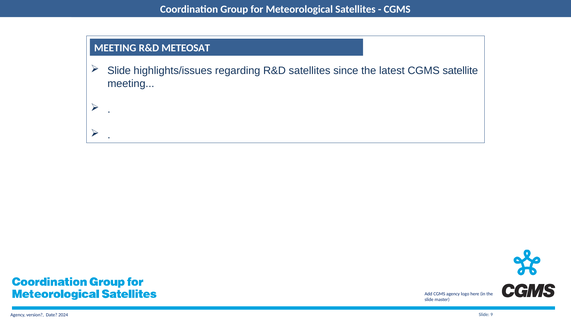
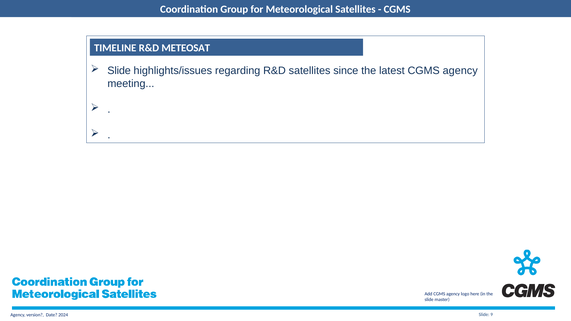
MEETING: MEETING -> TIMELINE (115, 48)
latest CGMS satellite: satellite -> agency (460, 71)
